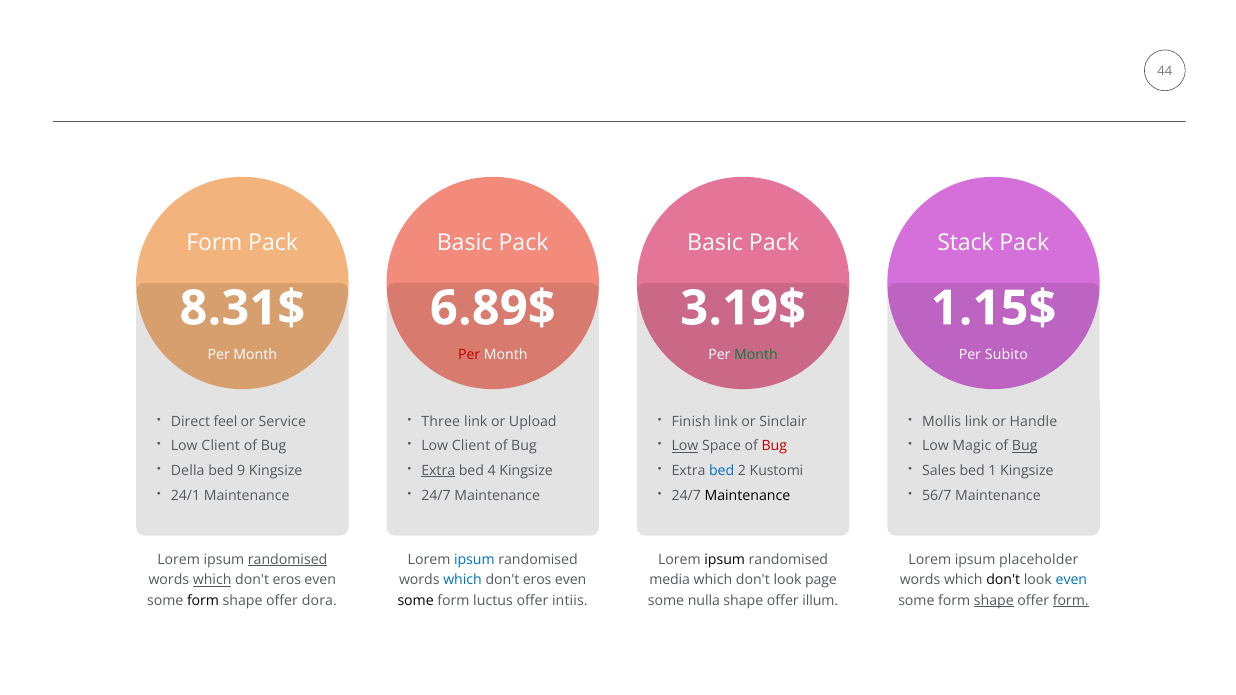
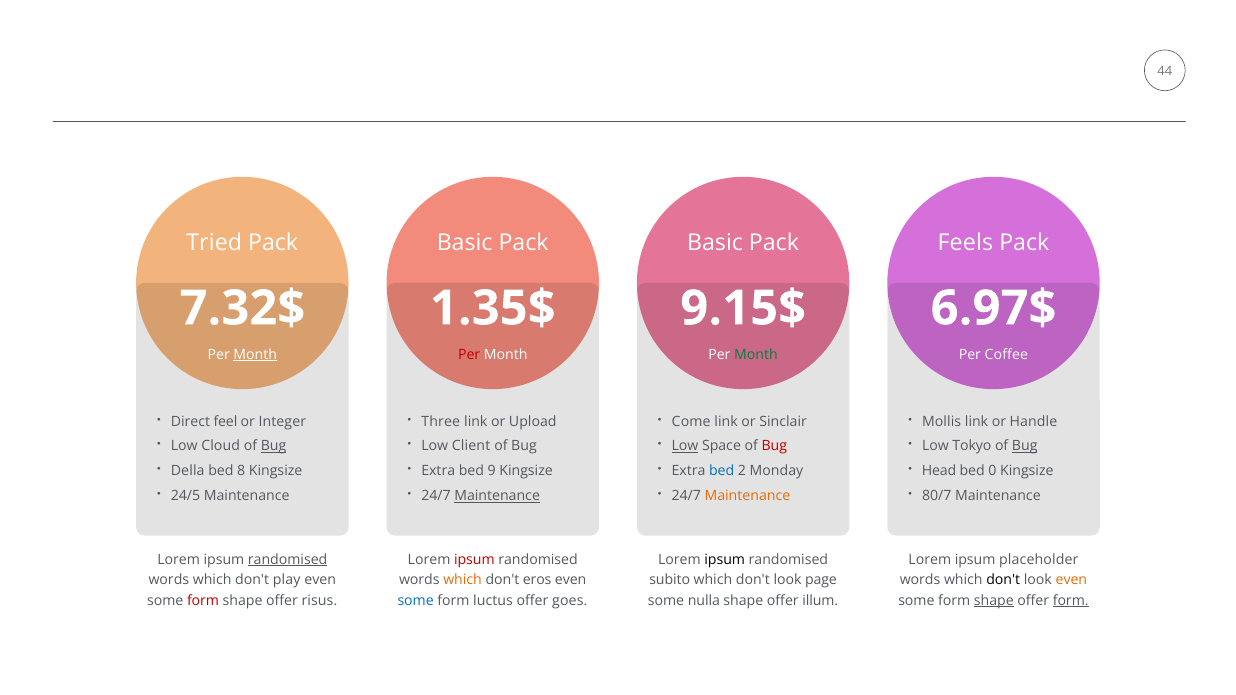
Form: Form -> Tried (214, 243)
Stack: Stack -> Feels (965, 243)
8.31$: 8.31$ -> 7.32$ (242, 308)
6.89$: 6.89$ -> 1.35$ (493, 308)
3.19$: 3.19$ -> 9.15$ (743, 308)
1.15$: 1.15$ -> 6.97$ (994, 308)
Month underline: none -> present (255, 355)
Subito: Subito -> Coffee (1006, 355)
Service: Service -> Integer (282, 422)
Finish: Finish -> Come (691, 422)
Client: Client -> Cloud (221, 446)
Bug underline: none -> present (274, 446)
Magic: Magic -> Tokyo (972, 446)
9: 9 -> 8 (241, 471)
Extra underline: present -> none (438, 471)
4: 4 -> 9 (492, 471)
Kustomi: Kustomi -> Monday (776, 471)
Sales: Sales -> Head (939, 471)
1: 1 -> 0 (992, 471)
24/1: 24/1 -> 24/5 (186, 496)
Maintenance underline: none -> present (497, 496)
Maintenance colour: black -> orange (747, 496)
56/7: 56/7 -> 80/7 (937, 496)
ipsum colour: blue -> red (474, 560)
which underline: present -> none (212, 580)
eros: eros -> play (287, 580)
which colour: blue -> orange (463, 580)
media: media -> subito (670, 580)
even colour: blue -> orange (1071, 580)
form colour: black -> red (203, 601)
dora: dora -> risus (319, 601)
some colour: black -> blue (416, 601)
intiis: intiis -> goes (570, 601)
